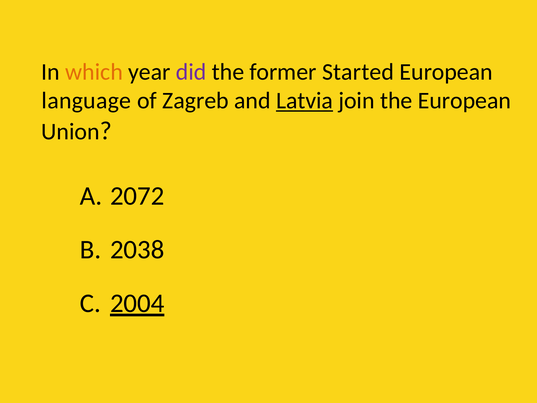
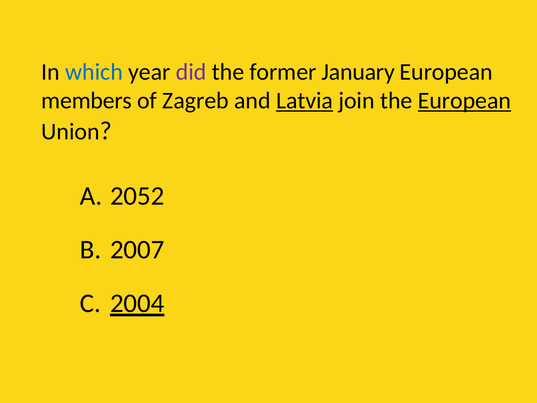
which colour: orange -> blue (94, 72)
Started: Started -> January (358, 72)
language: language -> members (87, 101)
European underline: none -> present (464, 101)
2072: 2072 -> 2052 (137, 196)
2038: 2038 -> 2007 (137, 250)
